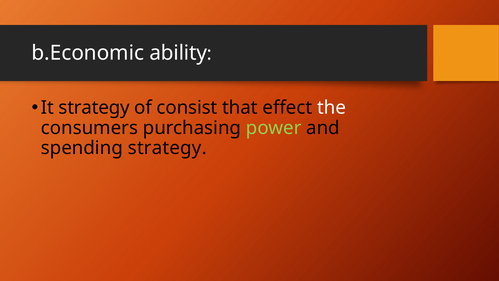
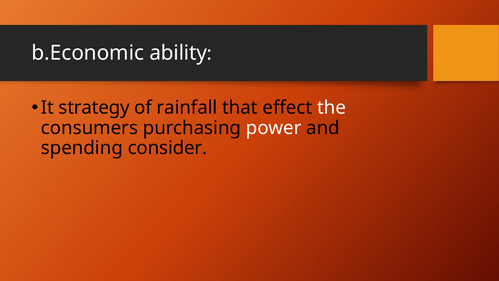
consist: consist -> rainfall (187, 107)
power colour: light green -> white (274, 128)
spending strategy: strategy -> consider (167, 148)
